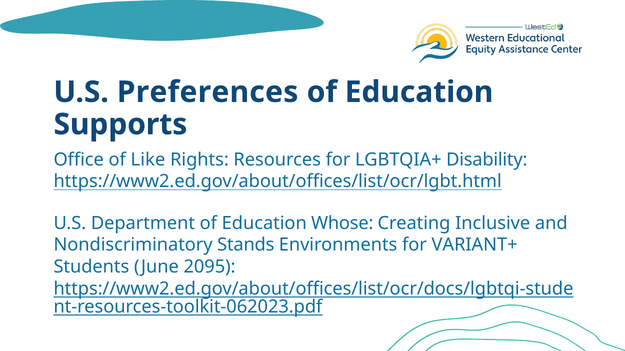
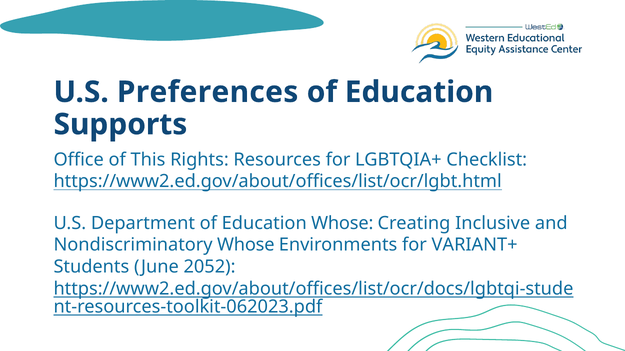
Like: Like -> This (148, 160)
Disability: Disability -> Checklist (487, 160)
Nondiscriminatory Stands: Stands -> Whose (246, 245)
2095: 2095 -> 2052 (210, 267)
